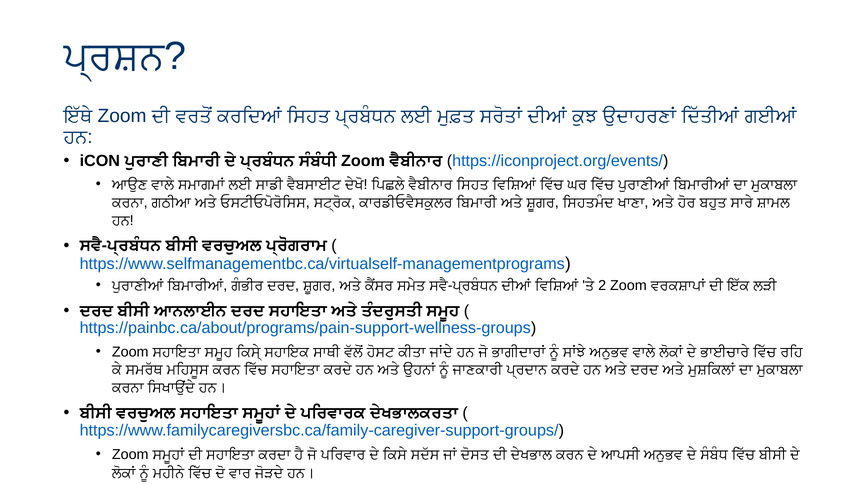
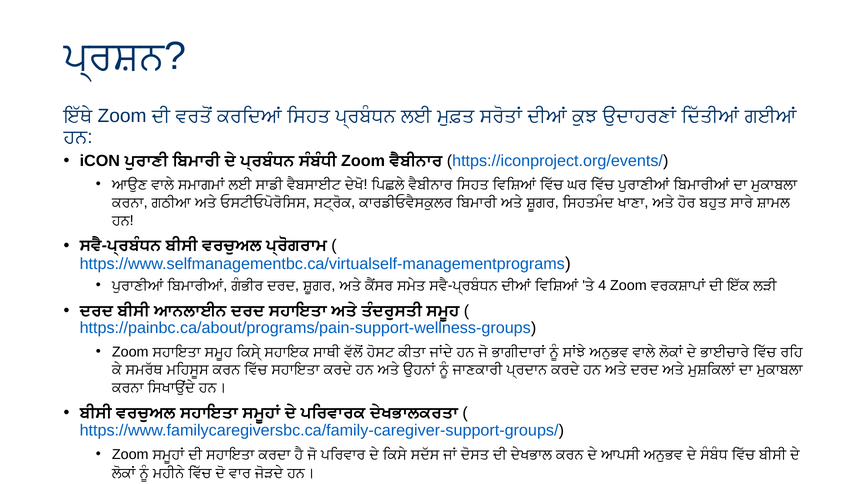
2: 2 -> 4 (602, 285)
